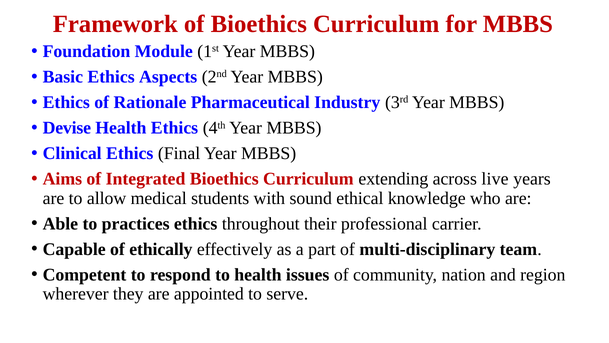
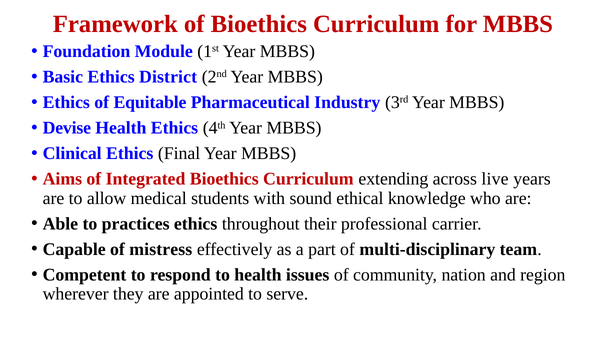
Aspects: Aspects -> District (168, 77)
Rationale: Rationale -> Equitable (150, 102)
ethically: ethically -> mistress (161, 249)
